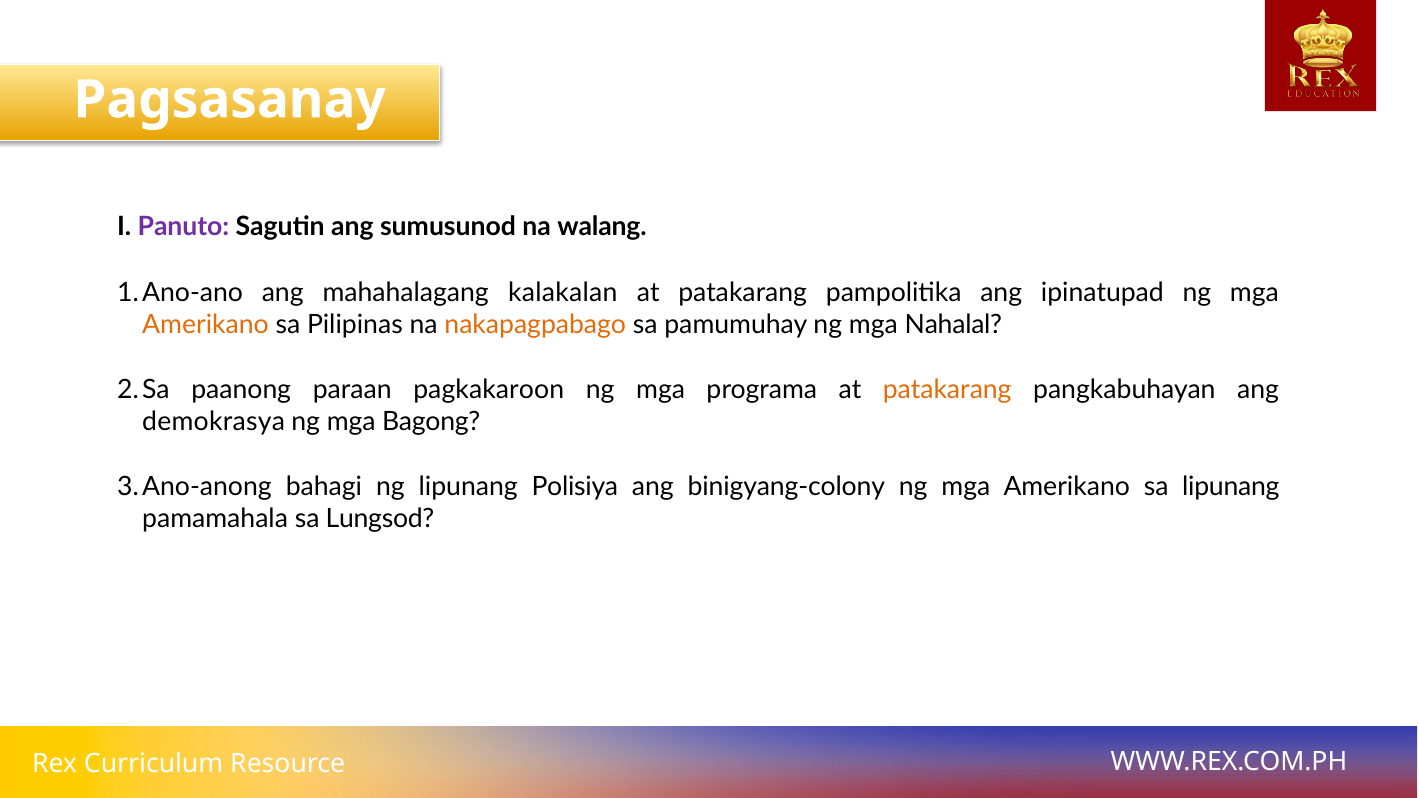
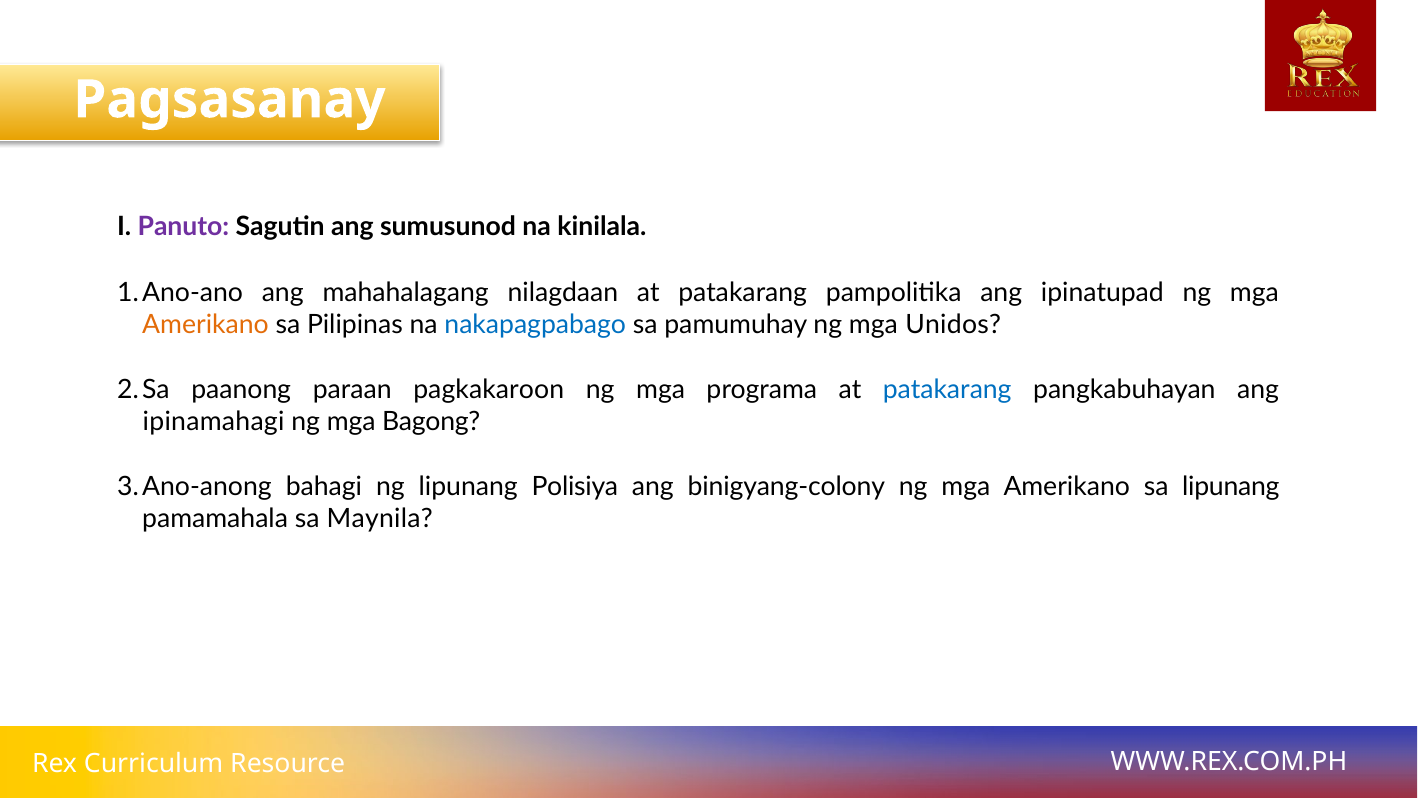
walang: walang -> kinilala (602, 227)
kalakalan: kalakalan -> nilagdaan (563, 293)
nakapagpabago colour: orange -> blue (535, 324)
Nahalal: Nahalal -> Unidos (953, 324)
patakarang colour: orange -> blue (947, 390)
demokrasya: demokrasya -> ipinamahagi (214, 422)
Lungsod: Lungsod -> Maynila (380, 519)
